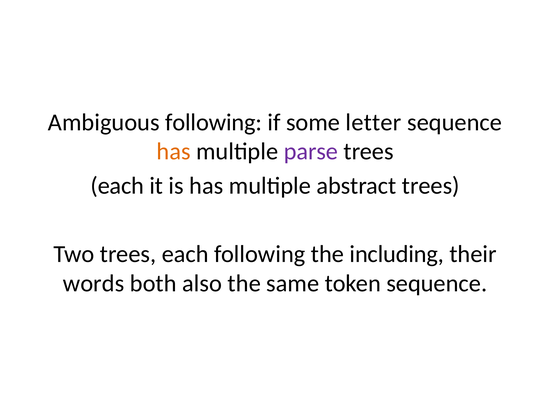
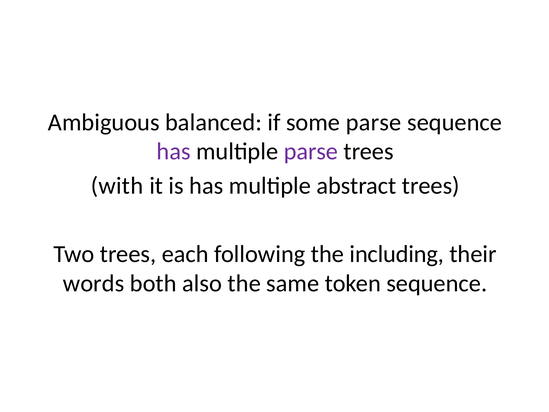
Ambiguous following: following -> balanced (214, 122)
some letter: letter -> parse (374, 122)
has colour: orange -> purple (174, 152)
each: each -> with (117, 186)
